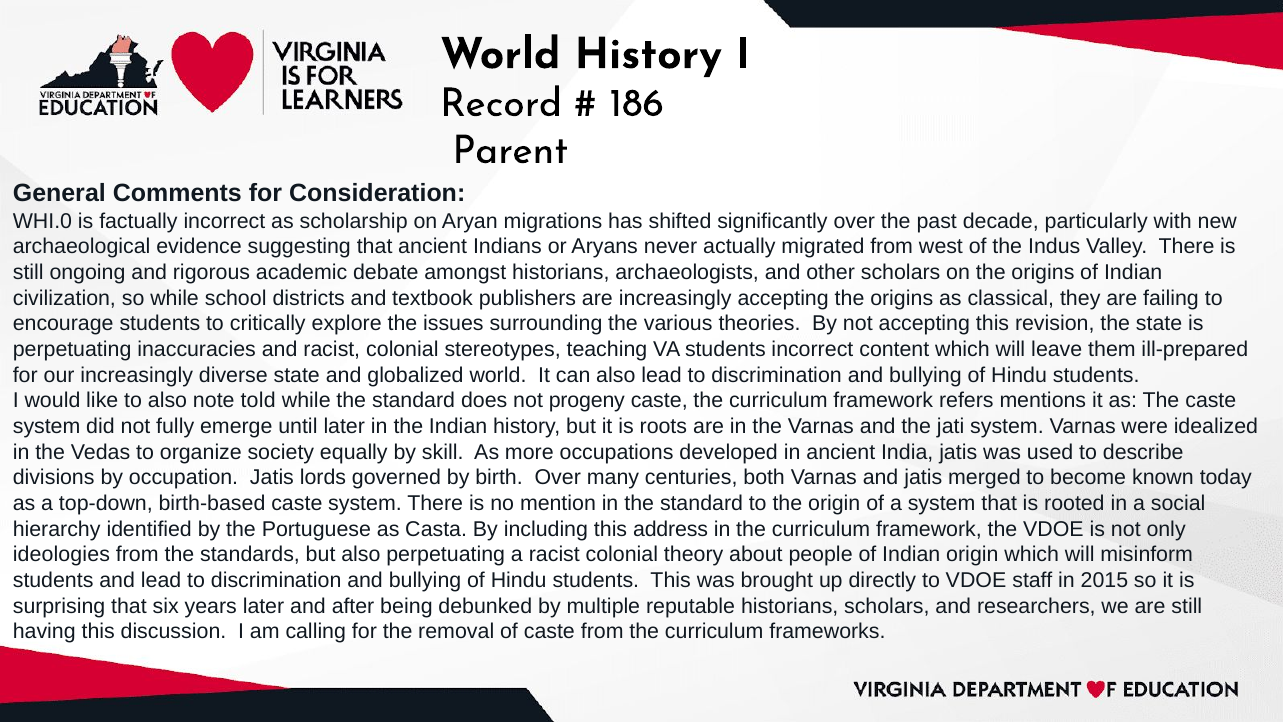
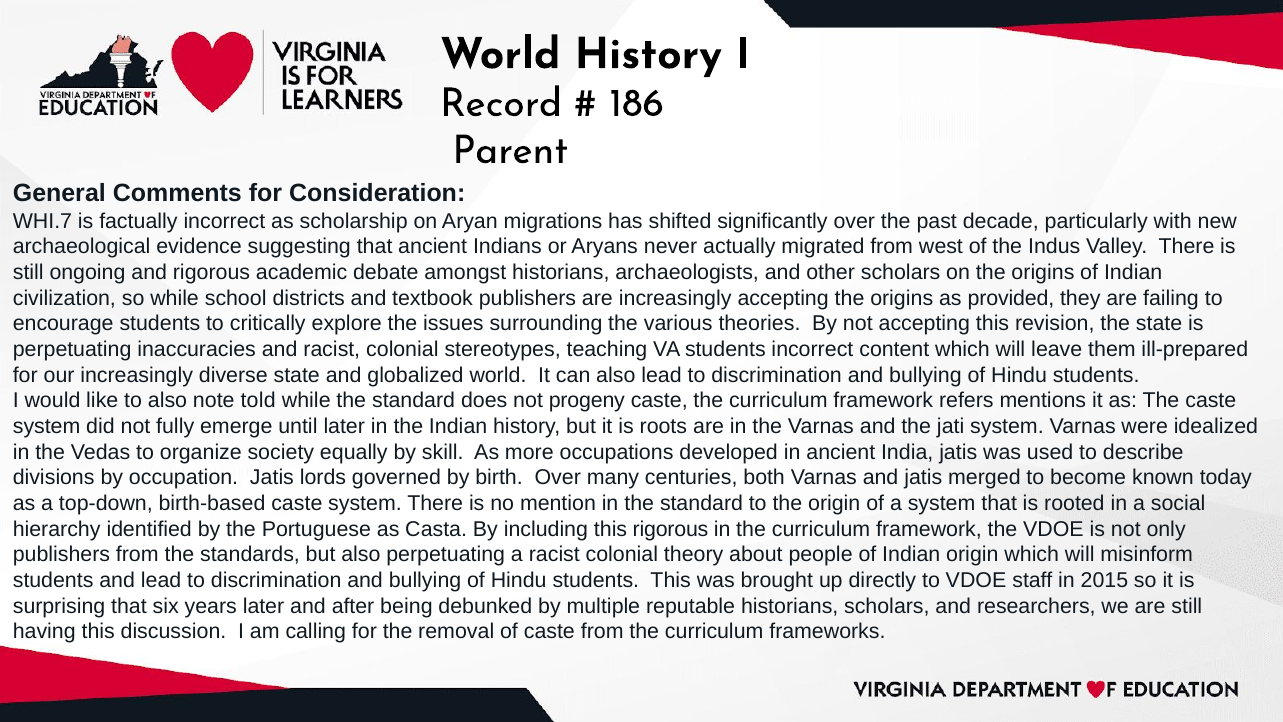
WHI.0: WHI.0 -> WHI.7 (42, 221)
classical: classical -> provided (1011, 298)
this address: address -> rigorous (671, 529)
ideologies: ideologies -> publishers (61, 555)
